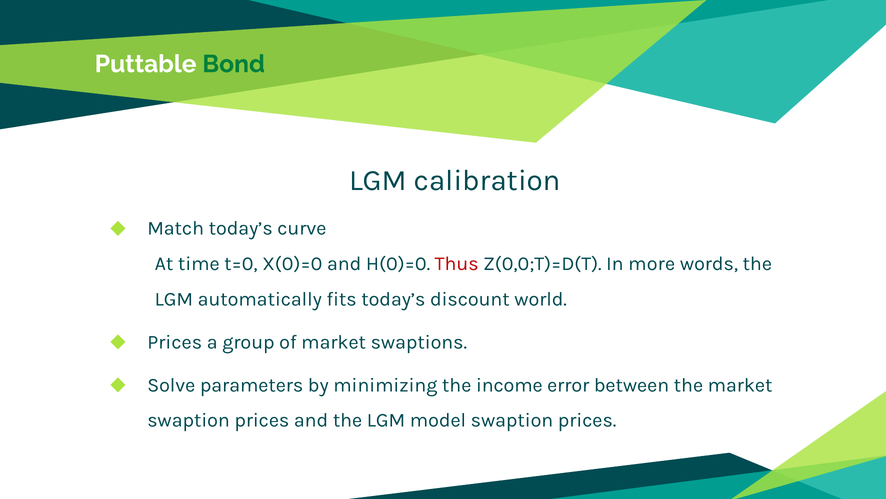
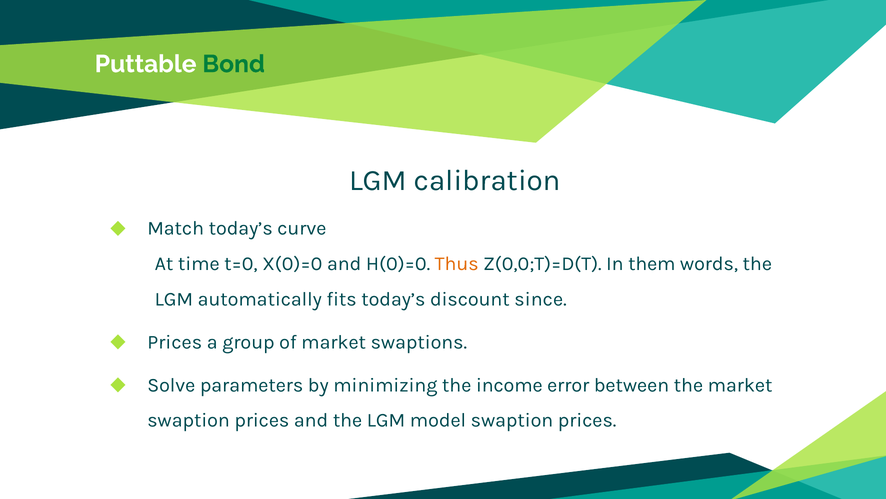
Thus colour: red -> orange (457, 264)
more: more -> them (652, 264)
world: world -> since (541, 299)
